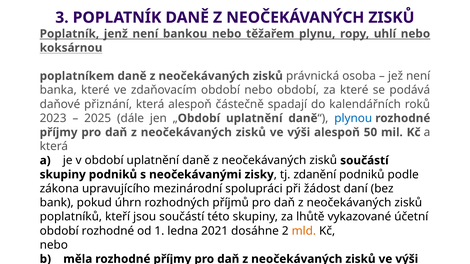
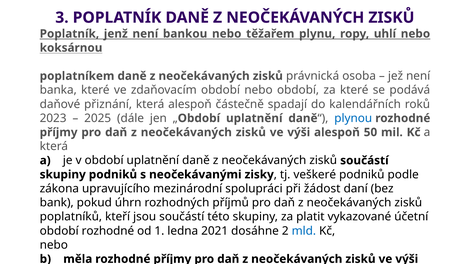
zdanění: zdanění -> veškeré (315, 175)
lhůtě: lhůtě -> platit (310, 217)
mld colour: orange -> blue (304, 231)
